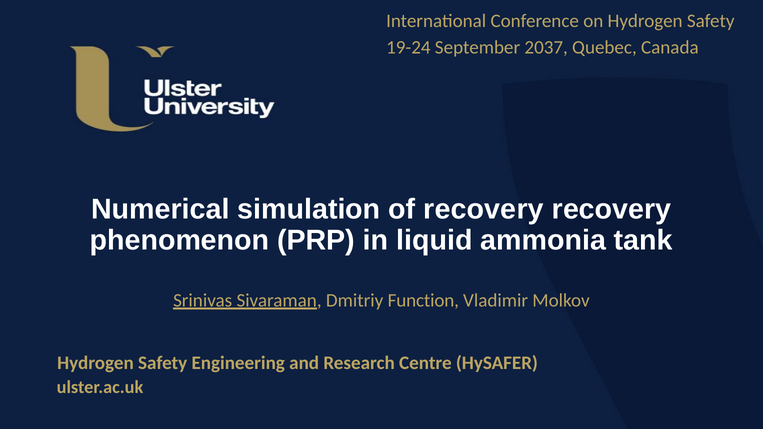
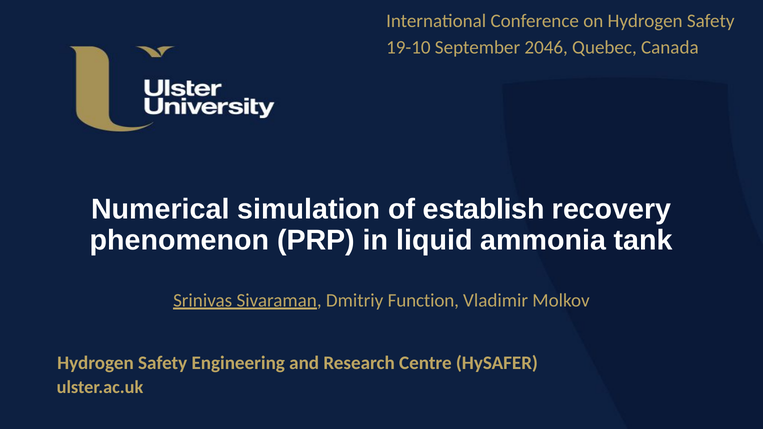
19-24: 19-24 -> 19-10 (408, 47)
2037: 2037 -> 2046 (546, 47)
of recovery: recovery -> establish (484, 209)
